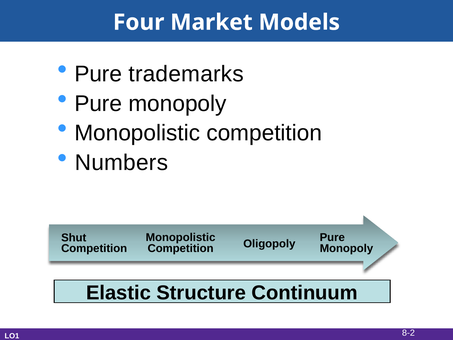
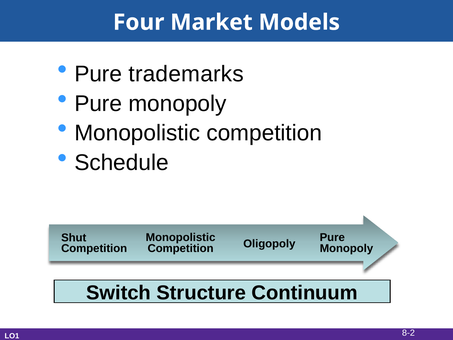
Numbers: Numbers -> Schedule (122, 162)
Elastic: Elastic -> Switch (118, 293)
